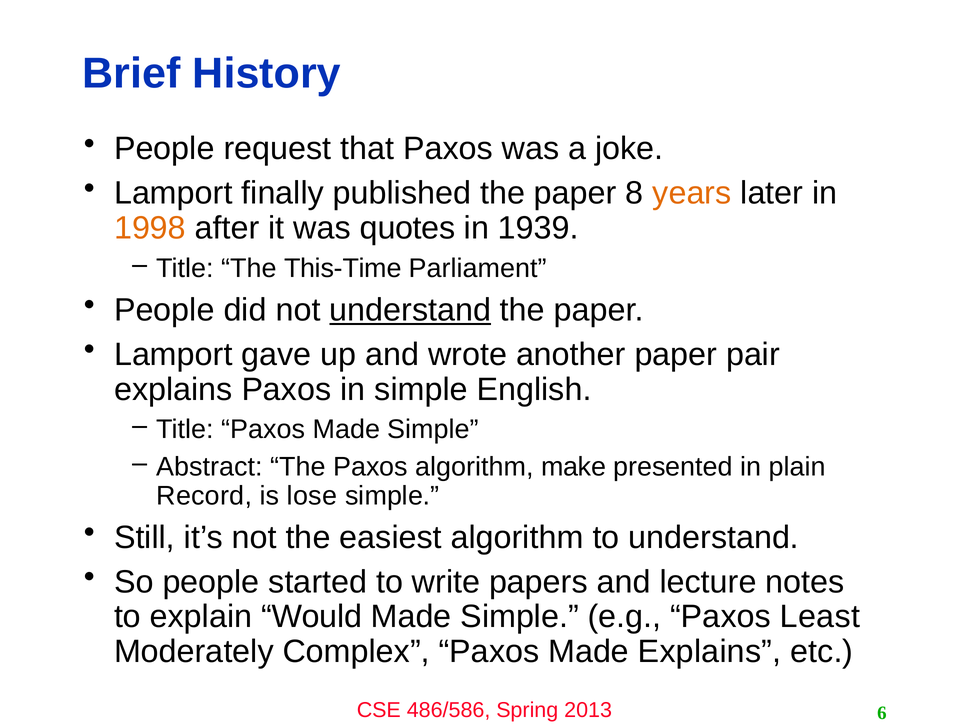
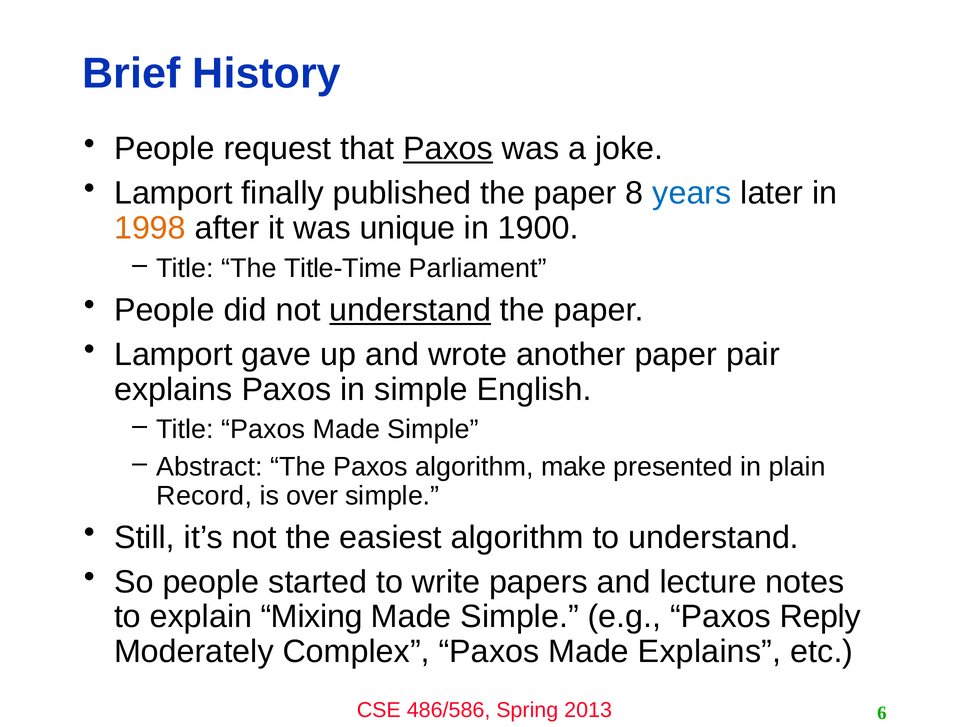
Paxos underline: none -> present (448, 149)
years colour: orange -> blue (692, 193)
quotes: quotes -> unique (408, 228)
1939: 1939 -> 1900 (538, 228)
This-Time: This-Time -> Title-Time (343, 268)
lose: lose -> over (312, 496)
Would: Would -> Mixing (312, 617)
Least: Least -> Reply (820, 617)
